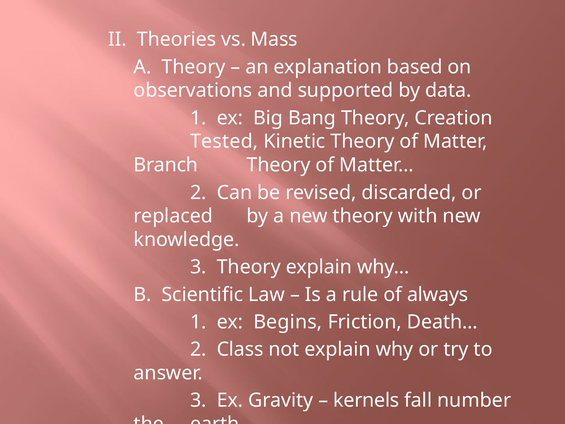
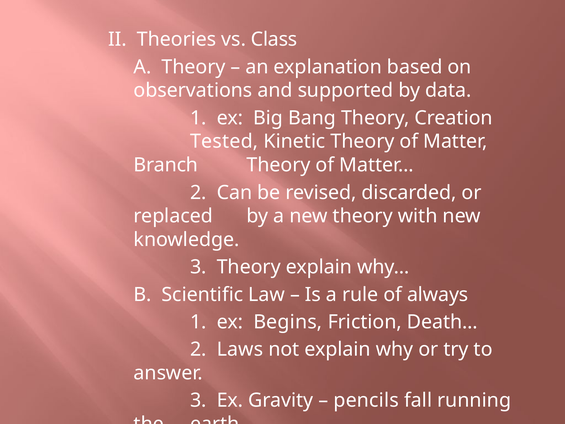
Mass: Mass -> Class (274, 39)
Class: Class -> Laws (240, 349)
kernels: kernels -> pencils (366, 400)
number: number -> running (474, 400)
